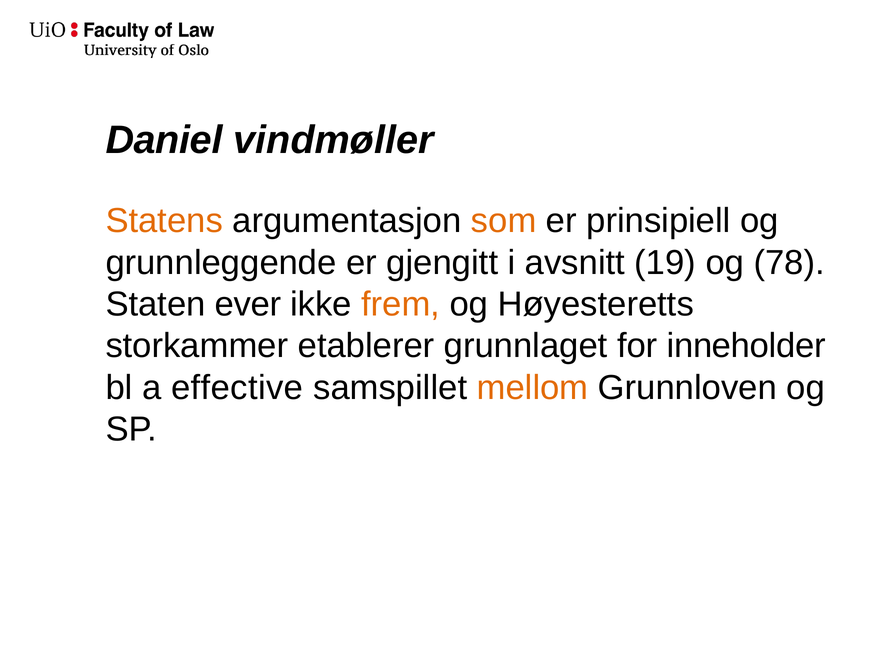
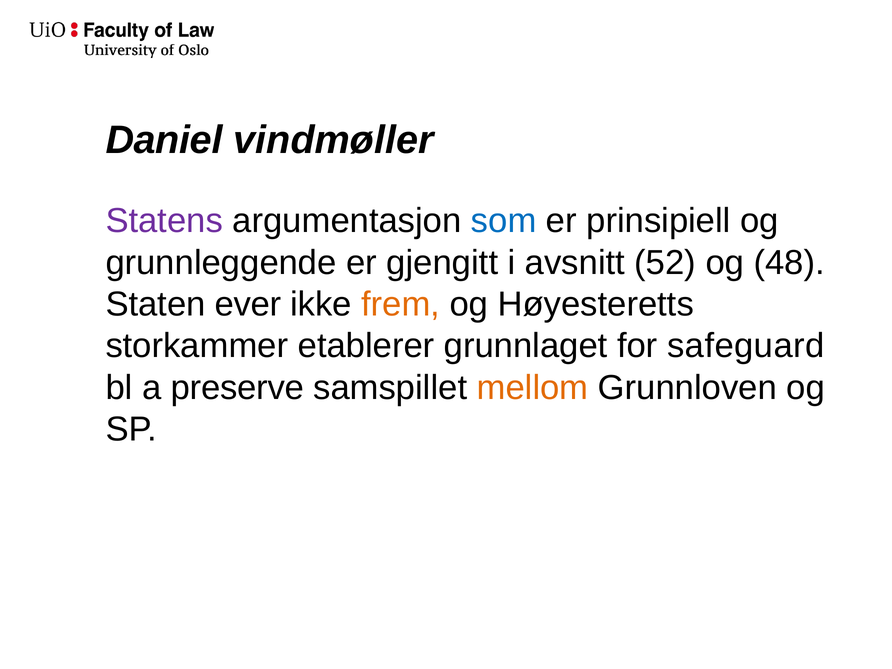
Statens colour: orange -> purple (164, 221)
som colour: orange -> blue (504, 221)
19: 19 -> 52 (665, 263)
78: 78 -> 48 (789, 263)
inneholder: inneholder -> safeguard (746, 346)
effective: effective -> preserve (237, 388)
